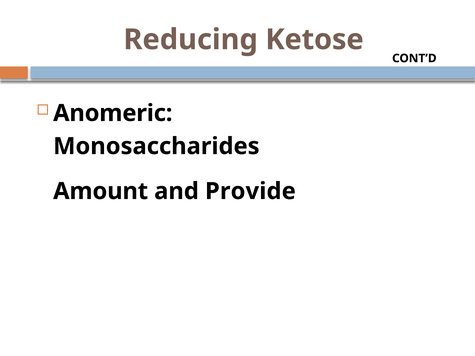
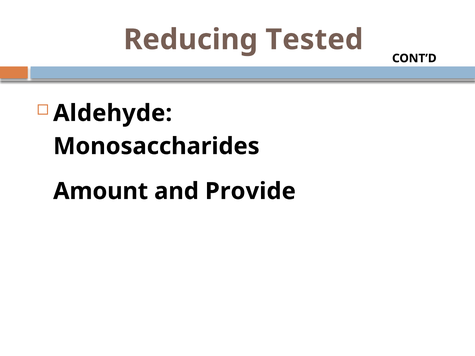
Ketose: Ketose -> Tested (314, 40)
Anomeric: Anomeric -> Aldehyde (113, 113)
